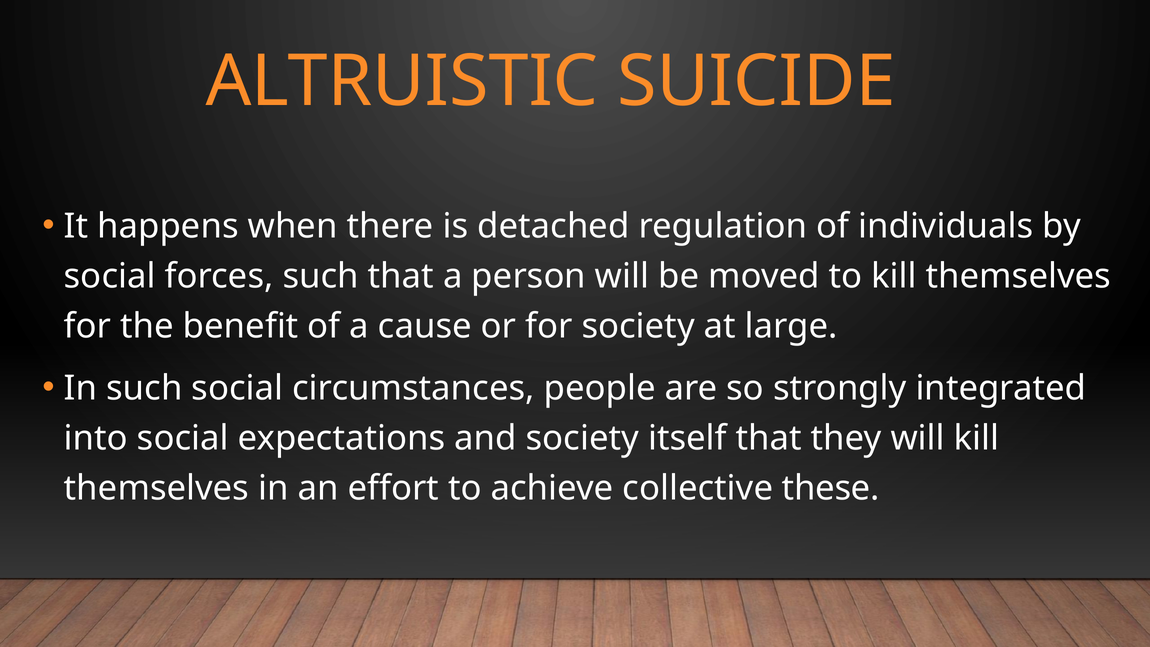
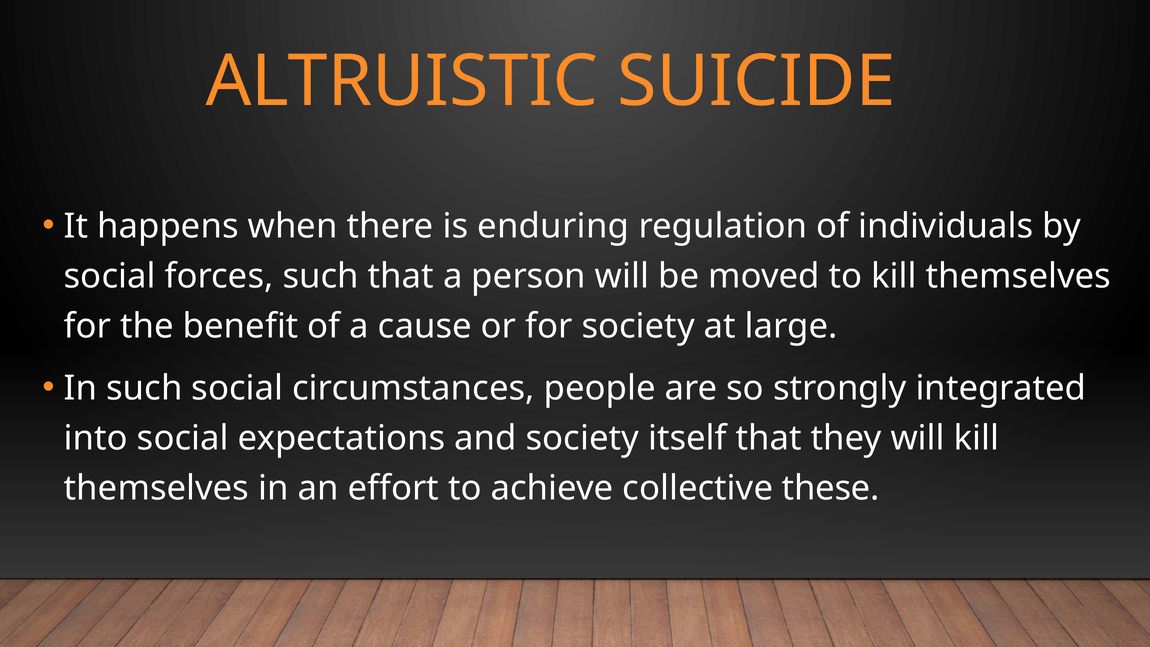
detached: detached -> enduring (553, 226)
